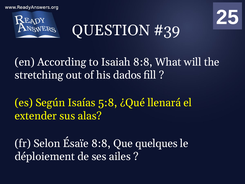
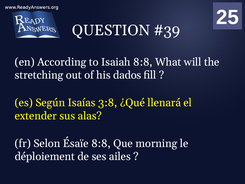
5:8: 5:8 -> 3:8 (108, 103)
quelques: quelques -> morning (156, 143)
